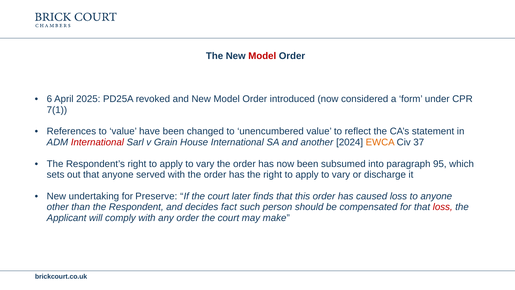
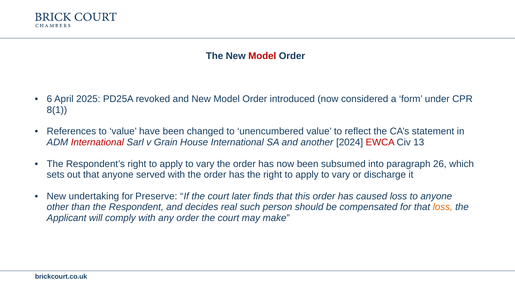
7(1: 7(1 -> 8(1 (57, 110)
EWCA colour: orange -> red (380, 142)
37: 37 -> 13 (419, 142)
95: 95 -> 26 (440, 164)
fact: fact -> real (229, 207)
loss colour: red -> orange (443, 207)
